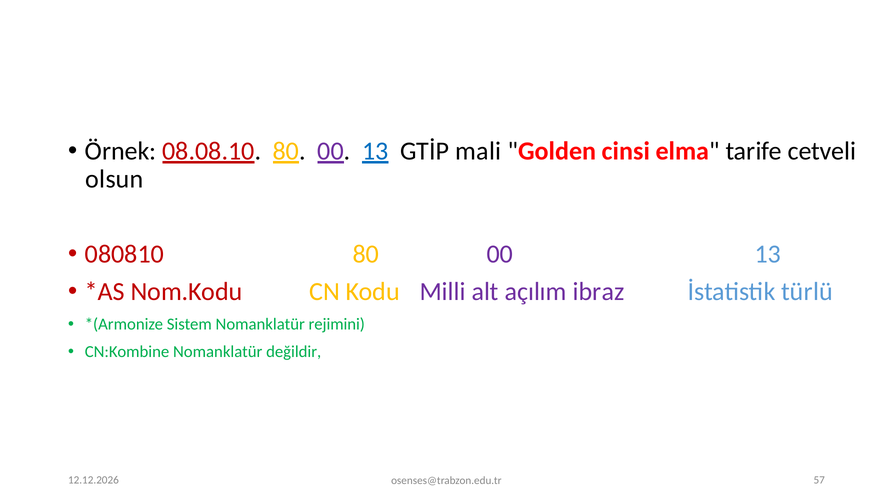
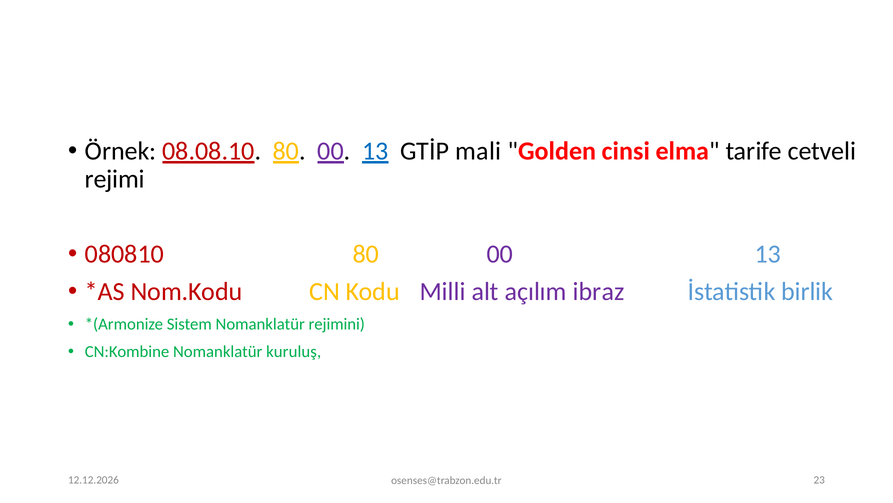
olsun: olsun -> rejimi (115, 179)
türlü: türlü -> birlik (807, 291)
değildir: değildir -> kuruluş (294, 351)
57: 57 -> 23 (819, 480)
